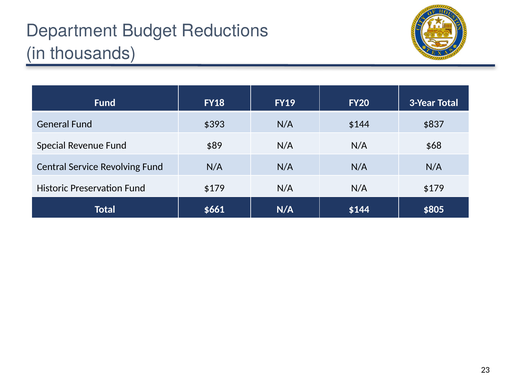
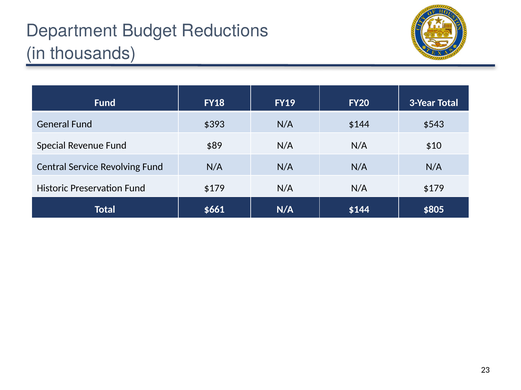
$837: $837 -> $543 (434, 124)
$68: $68 -> $10 (434, 146)
